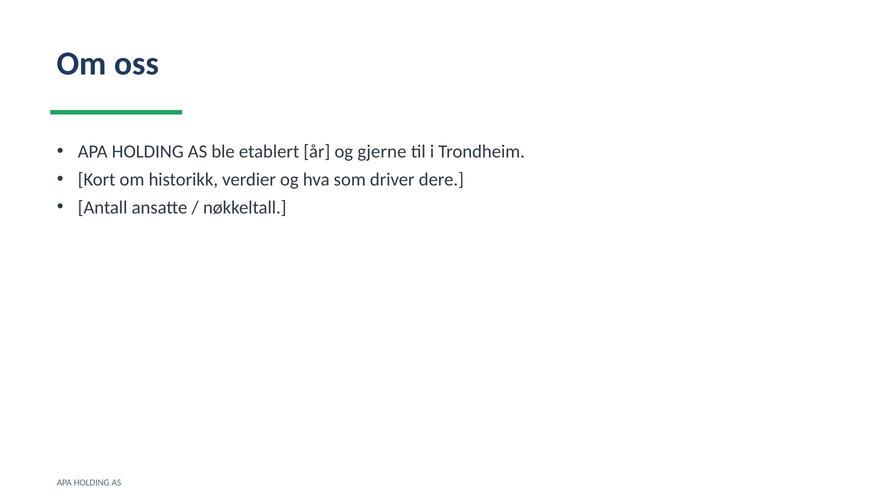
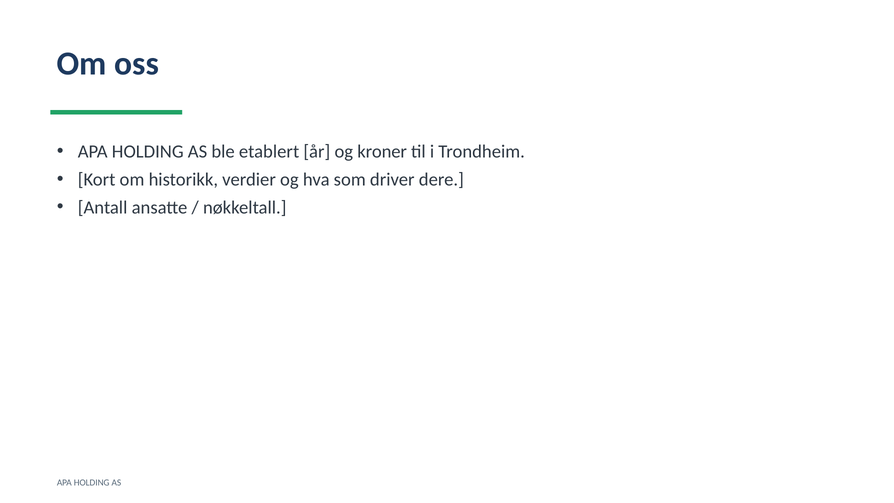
gjerne: gjerne -> kroner (382, 151)
